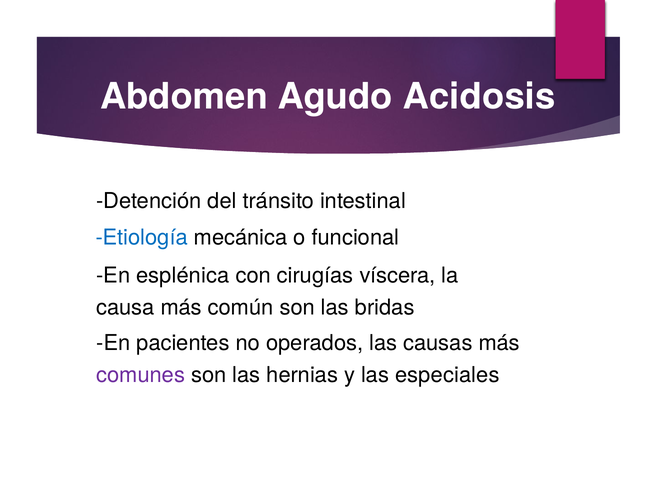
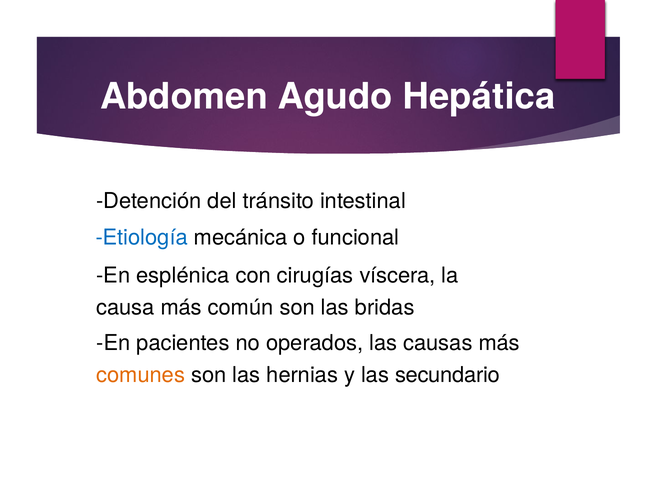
Acidosis: Acidosis -> Hepática (479, 97)
comunes colour: purple -> orange (141, 375)
especiales: especiales -> secundario (448, 375)
